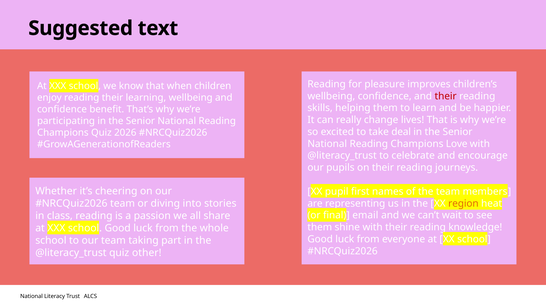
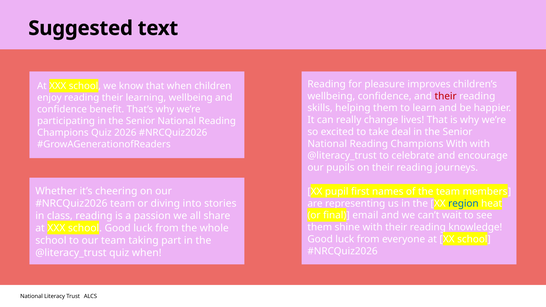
Champions Love: Love -> With (457, 144)
region colour: orange -> blue (463, 203)
quiz other: other -> when (147, 253)
